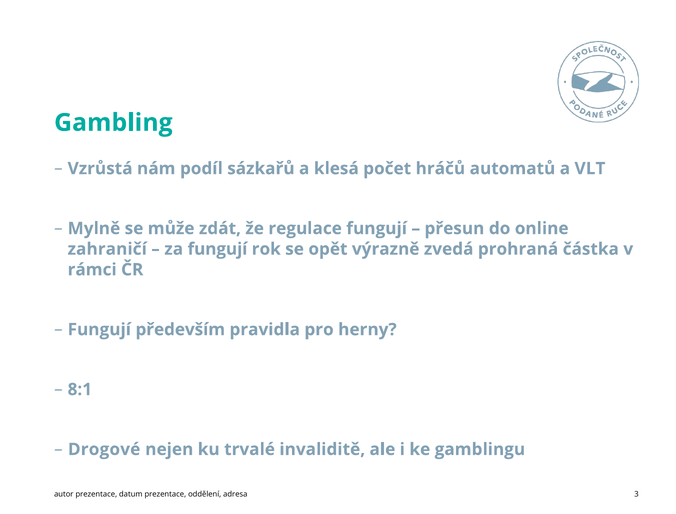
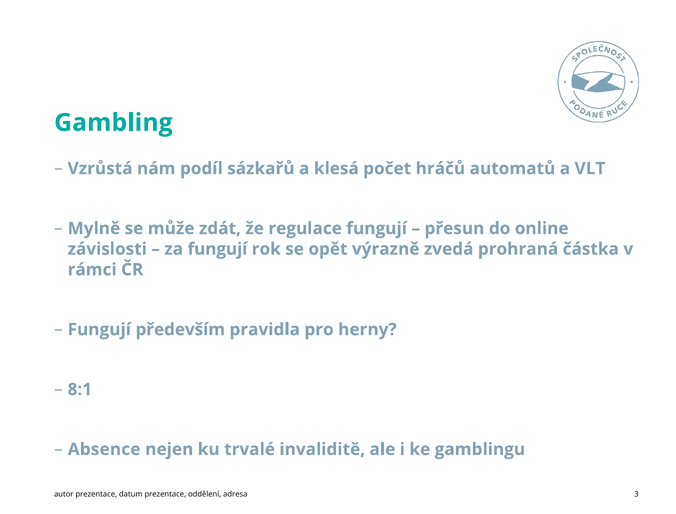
zahraničí: zahraničí -> závislosti (107, 249)
Drogové: Drogové -> Absence (104, 449)
